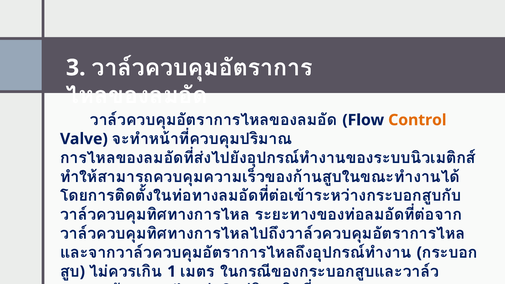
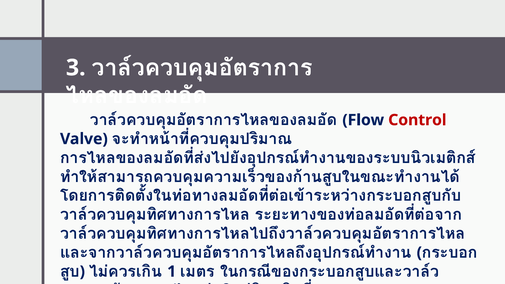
Control colour: orange -> red (417, 120)
